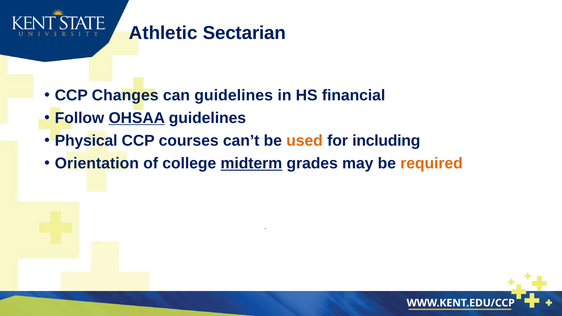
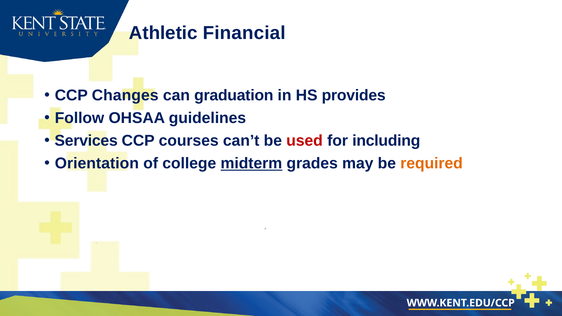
Sectarian: Sectarian -> Financial (244, 33)
can guidelines: guidelines -> graduation (234, 95)
financial: financial -> provides (354, 95)
OHSAA underline: present -> none (137, 118)
Physical: Physical -> Services (86, 141)
used colour: orange -> red (305, 141)
